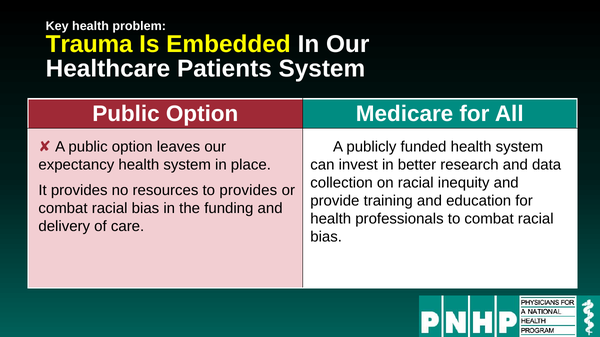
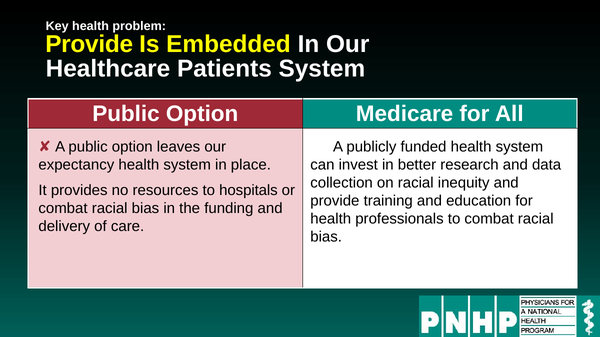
Trauma: Trauma -> Provide (89, 44)
to provides: provides -> hospitals (248, 191)
